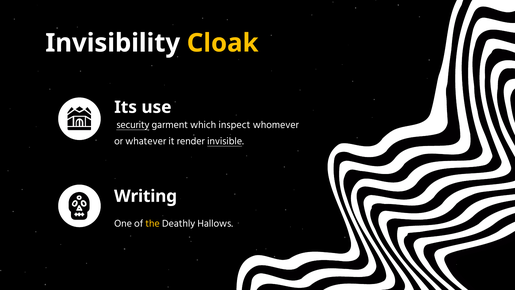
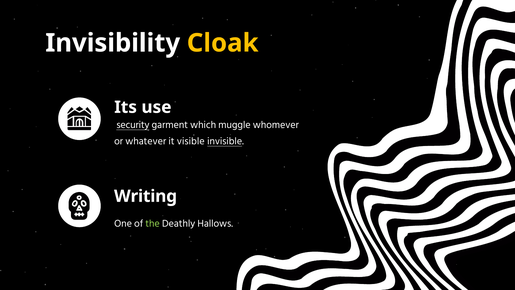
inspect: inspect -> muggle (234, 125)
render: render -> visible (191, 141)
the colour: yellow -> light green (153, 223)
